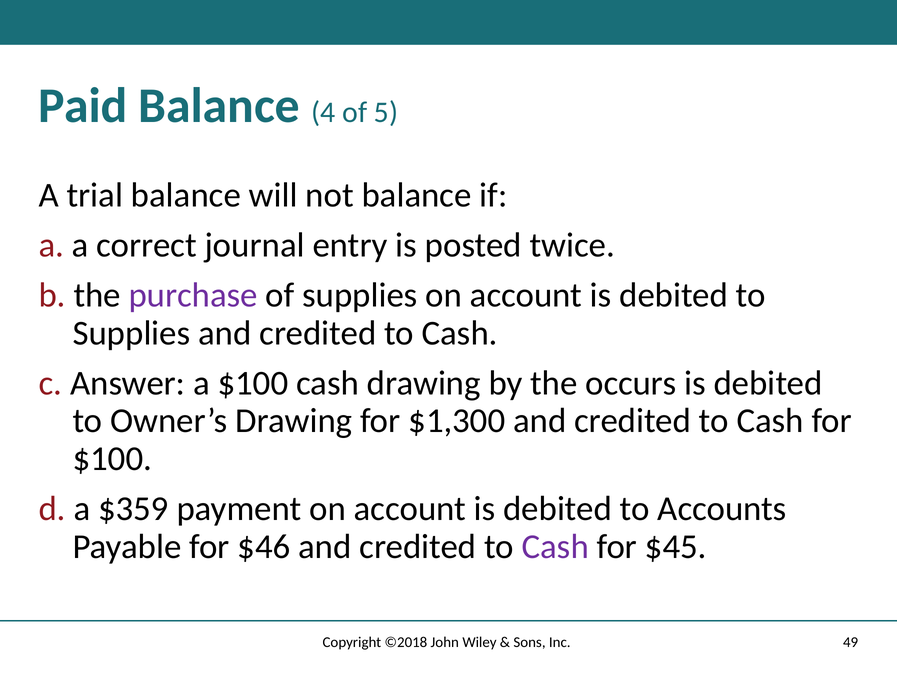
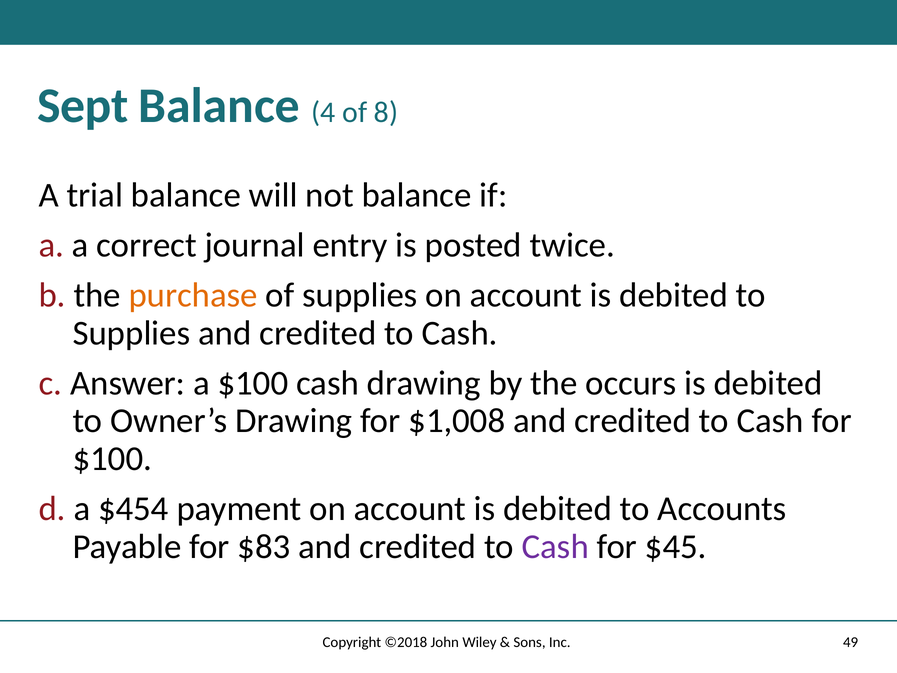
Paid: Paid -> Sept (83, 106)
5: 5 -> 8 (386, 112)
purchase colour: purple -> orange (193, 295)
$1,300: $1,300 -> $1,008 (457, 421)
$359: $359 -> $454 (133, 509)
$46: $46 -> $83 (264, 546)
